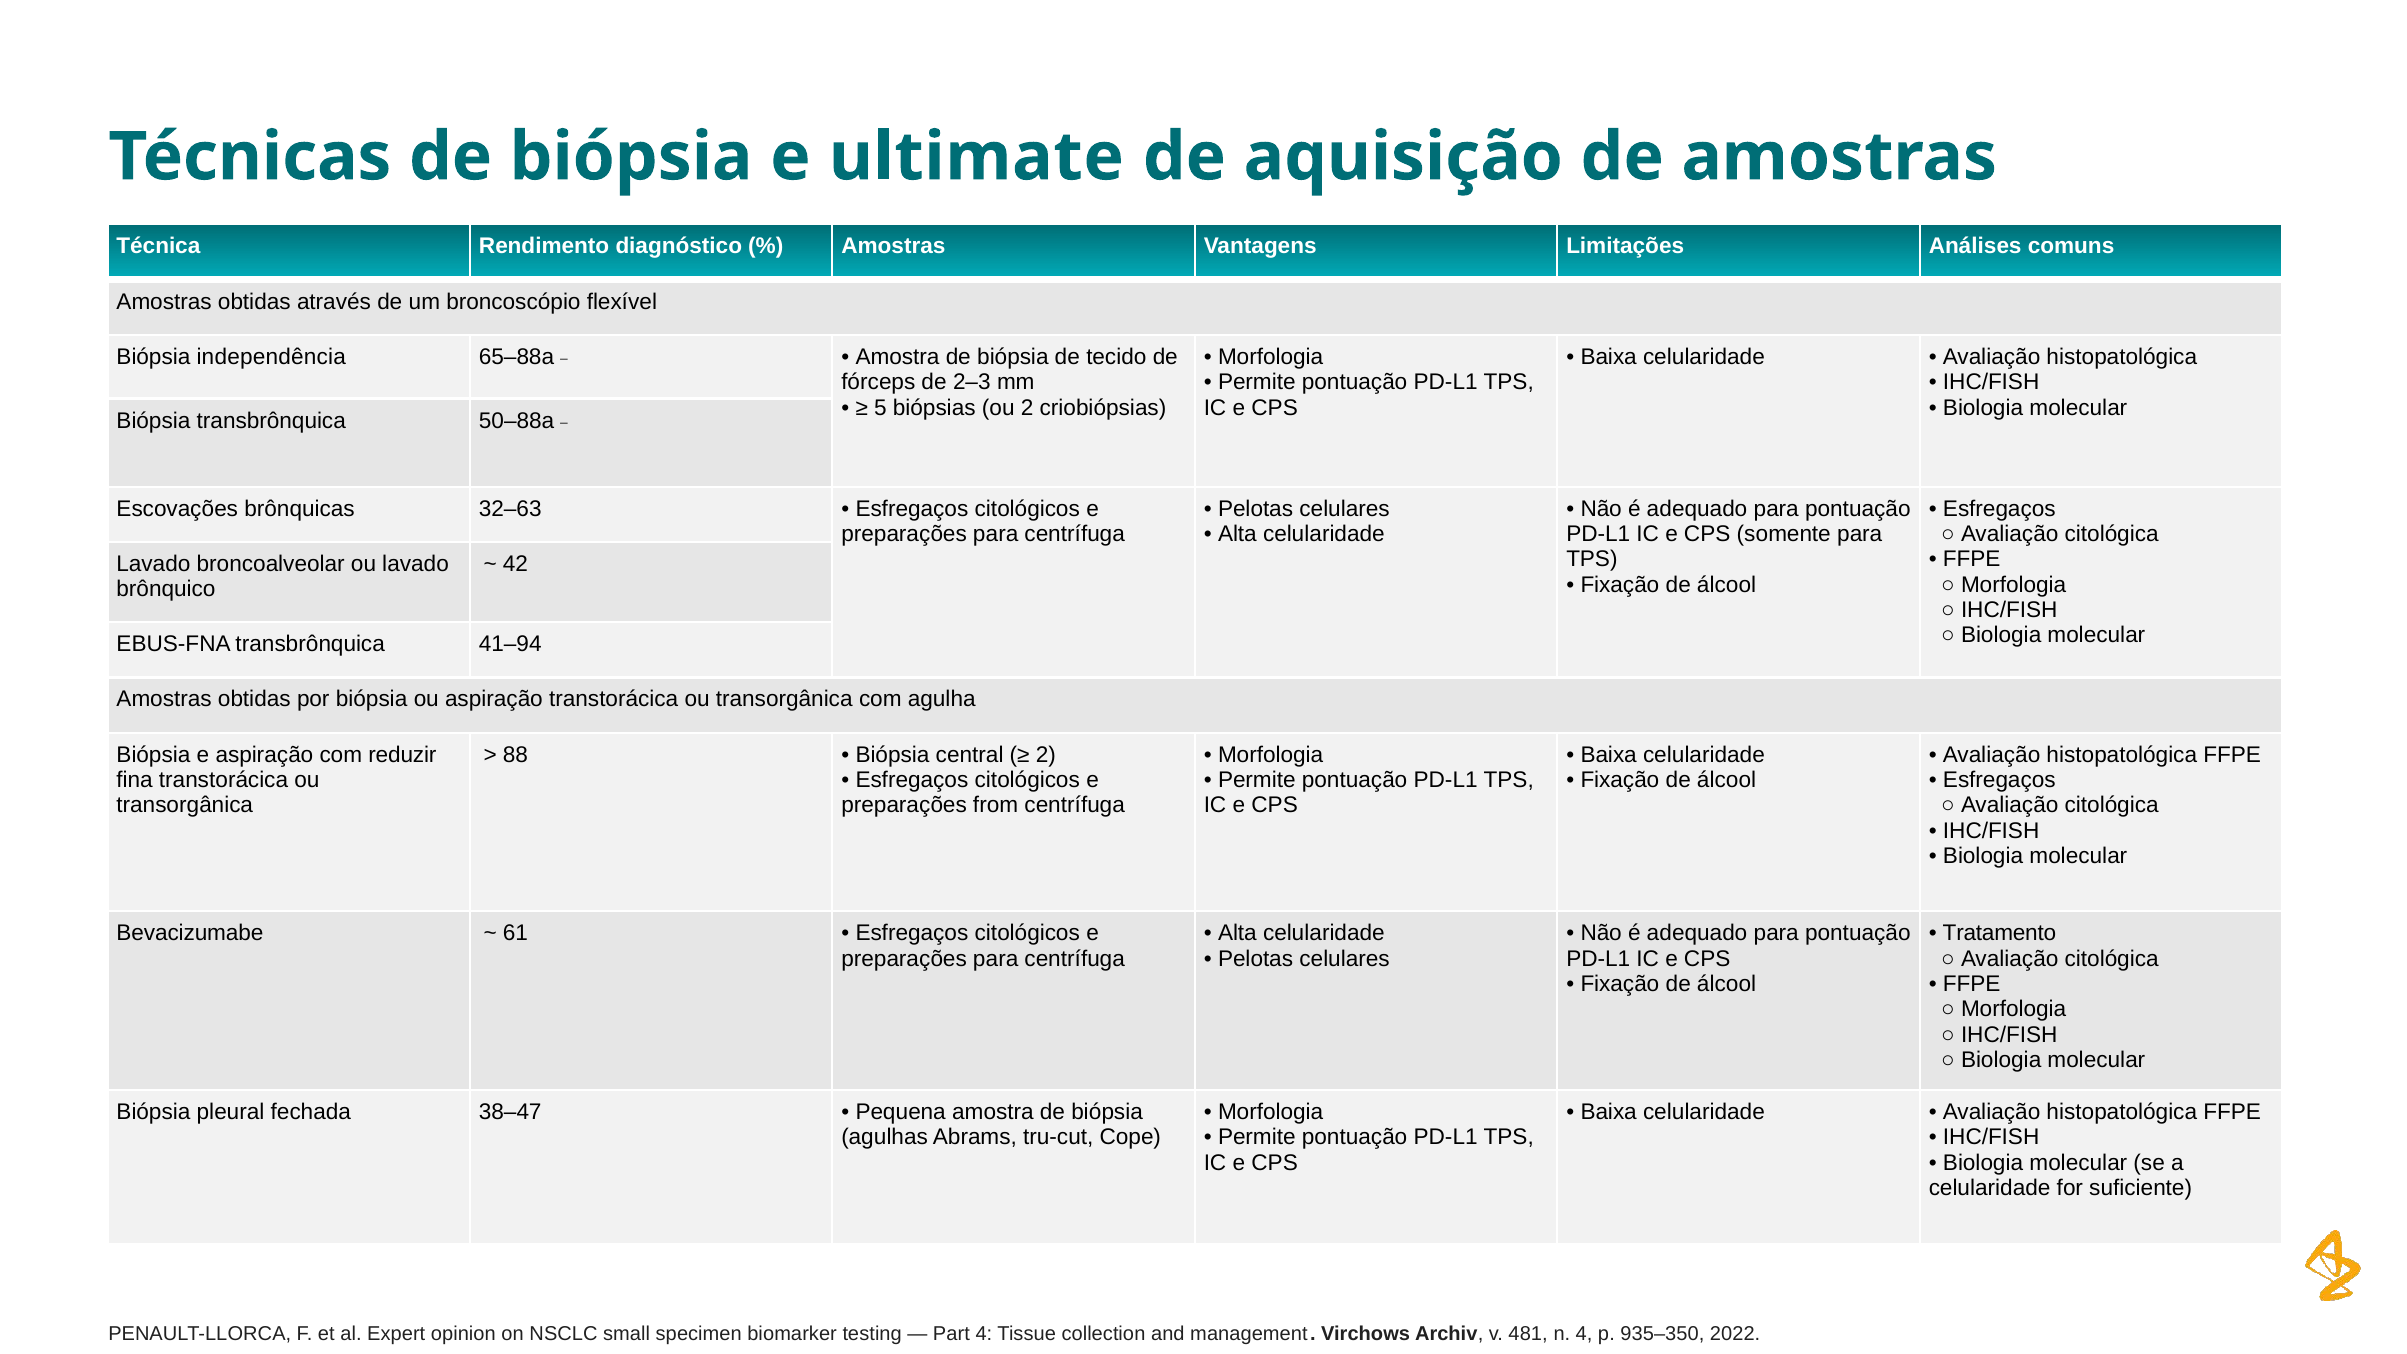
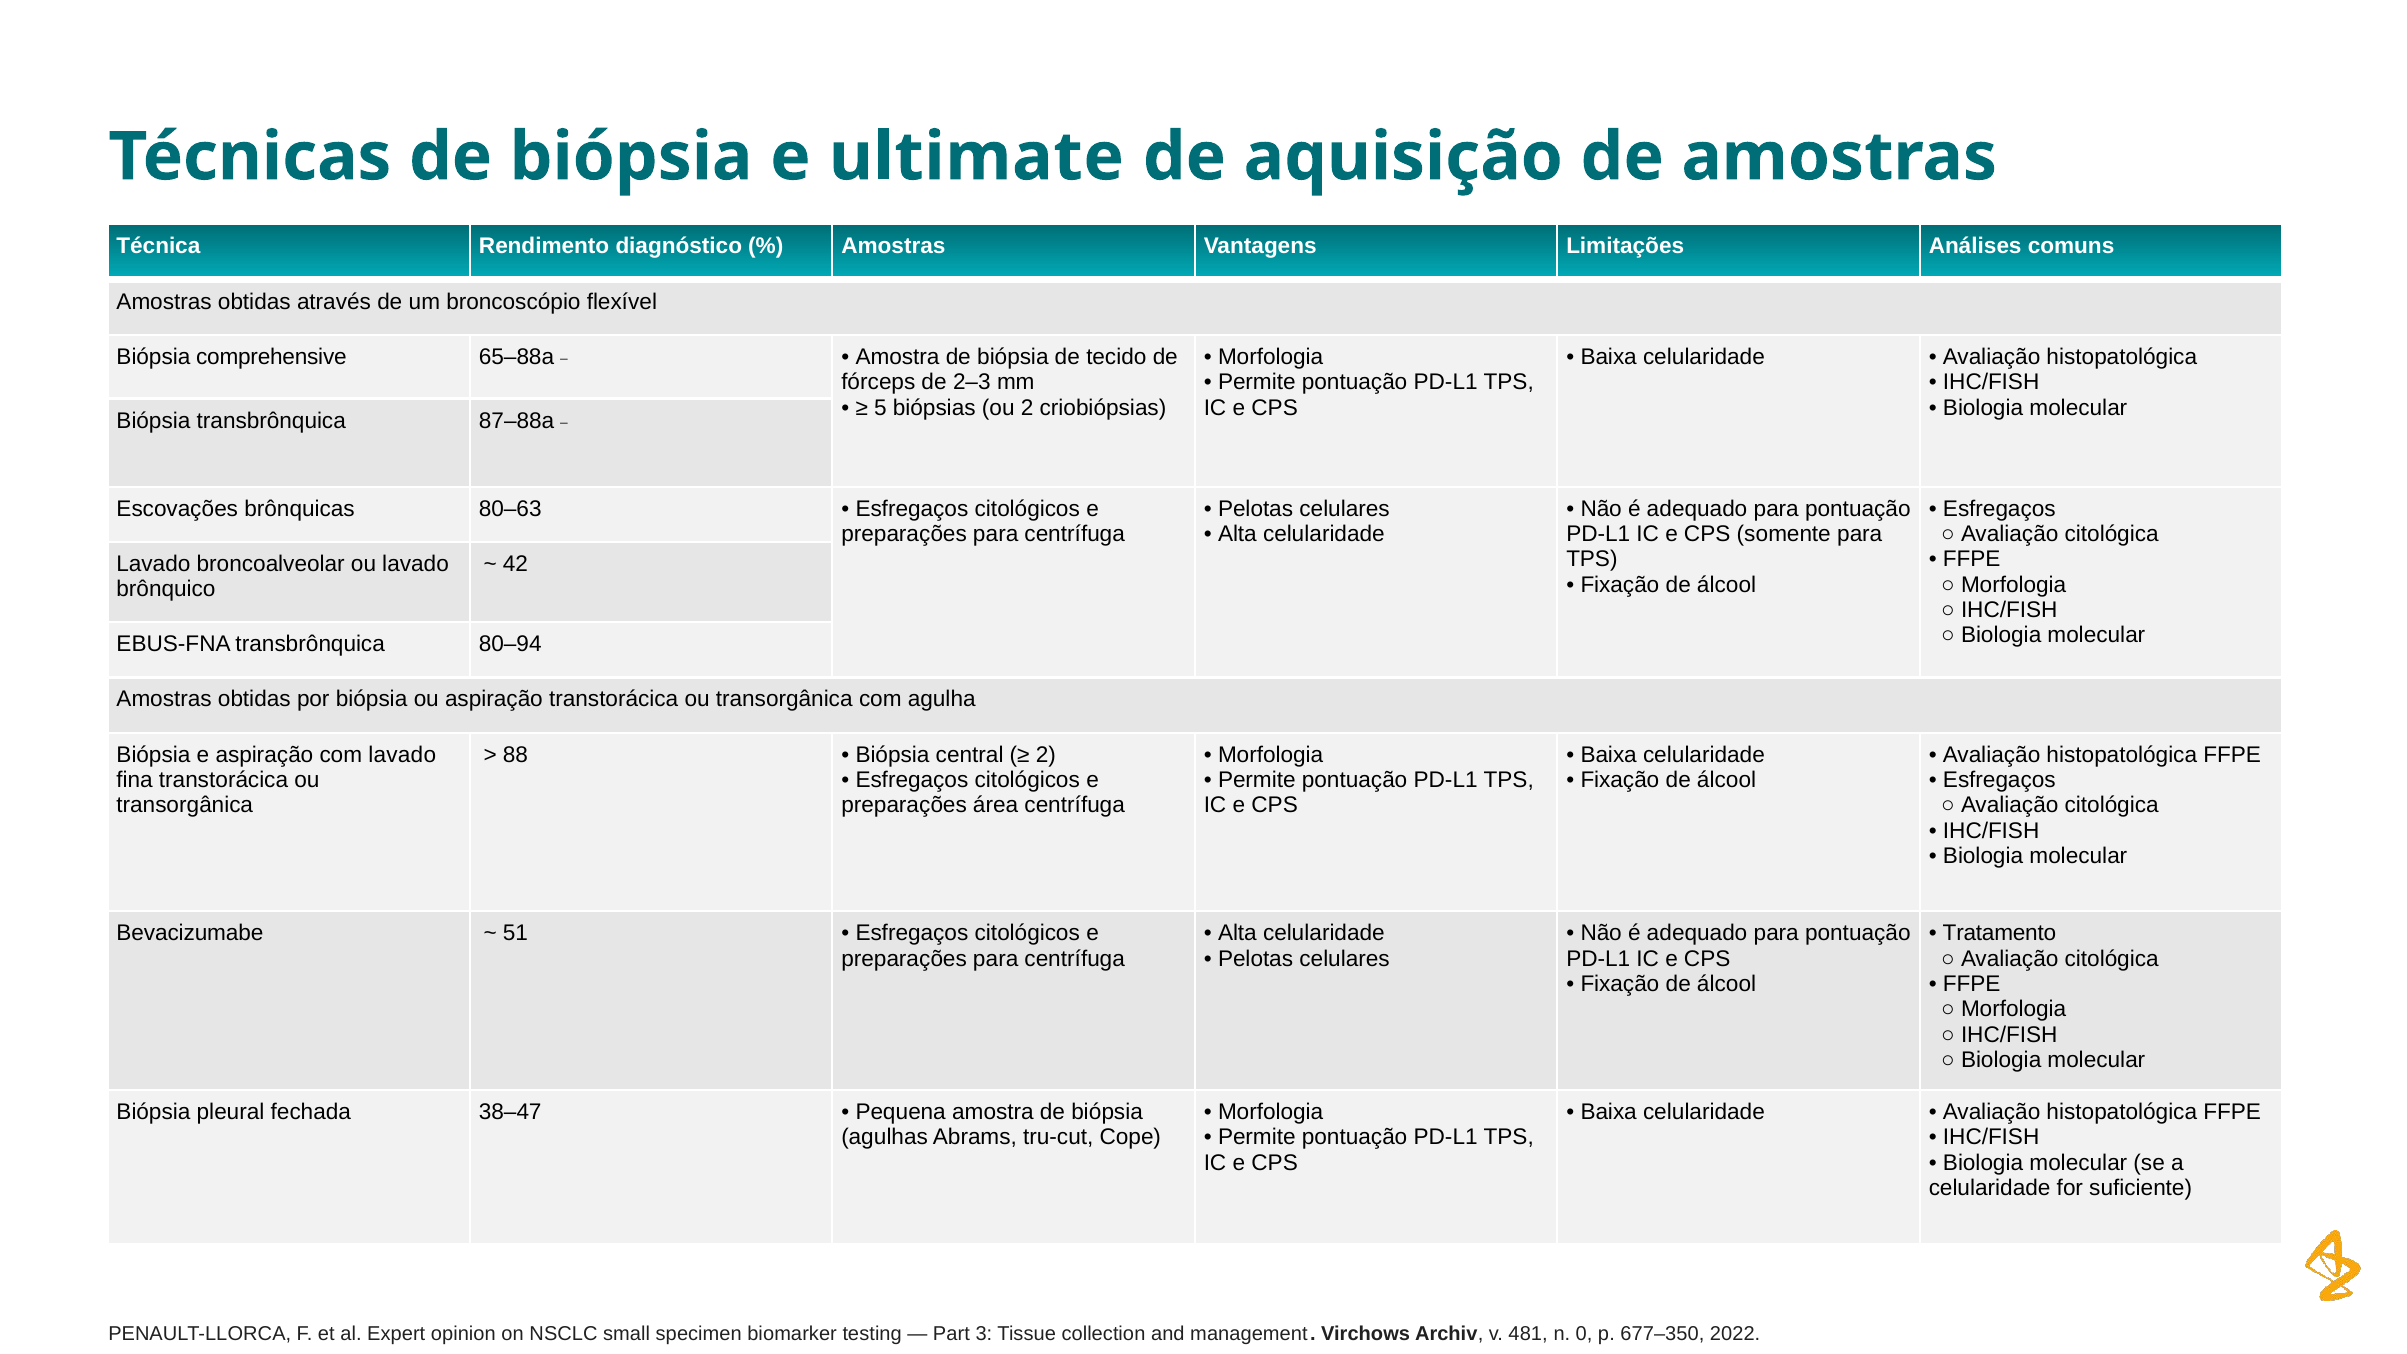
independência: independência -> comprehensive (271, 357)
50–88a: 50–88a -> 87–88a (517, 421)
32–63: 32–63 -> 80–63 (510, 509)
41–94: 41–94 -> 80–94 (510, 644)
com reduzir: reduzir -> lavado (402, 755)
from: from -> área (996, 805)
61: 61 -> 51 (515, 933)
Part 4: 4 -> 3 (984, 1334)
n 4: 4 -> 0 (1584, 1334)
935–350: 935–350 -> 677–350 (1662, 1334)
